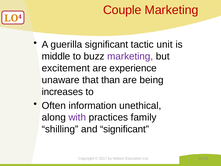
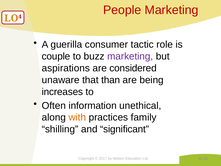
Couple: Couple -> People (122, 10)
guerilla significant: significant -> consumer (106, 45)
unit: unit -> role (165, 45)
middle: middle -> couple (56, 56)
excitement: excitement -> aspirations (66, 68)
experience: experience -> considered (133, 68)
with colour: purple -> orange (77, 117)
